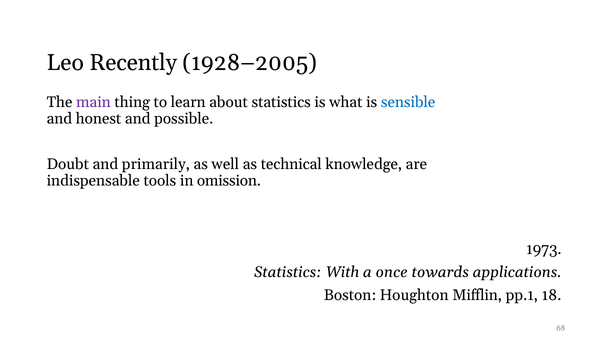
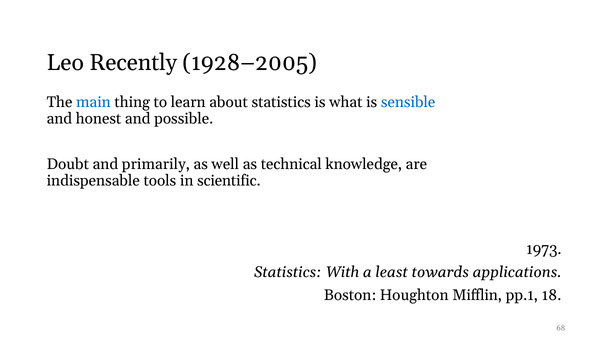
main colour: purple -> blue (93, 102)
omission: omission -> scientific (229, 181)
once: once -> least (392, 273)
